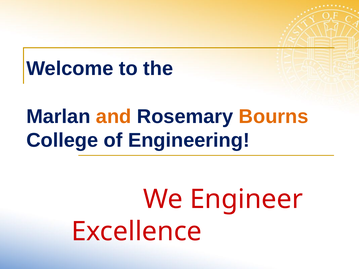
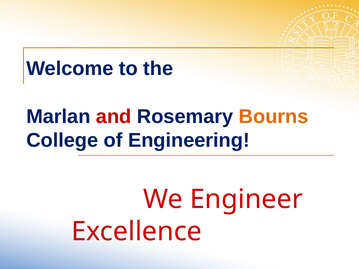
and colour: orange -> red (114, 117)
